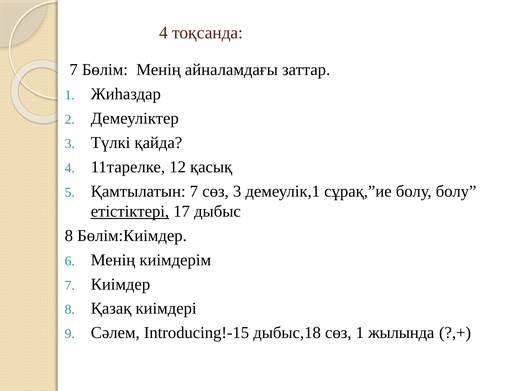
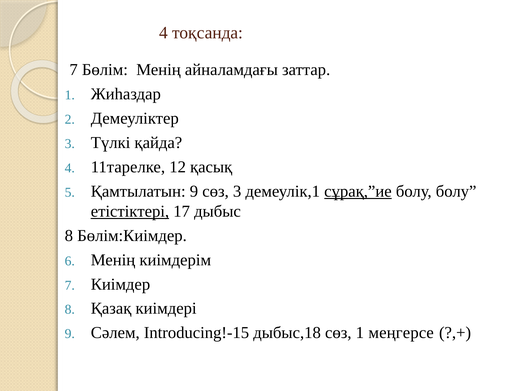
Қамтылатын 7: 7 -> 9 (194, 191)
сұрақ,”ие underline: none -> present (358, 191)
жылында: жылында -> меңгерсе (401, 333)
